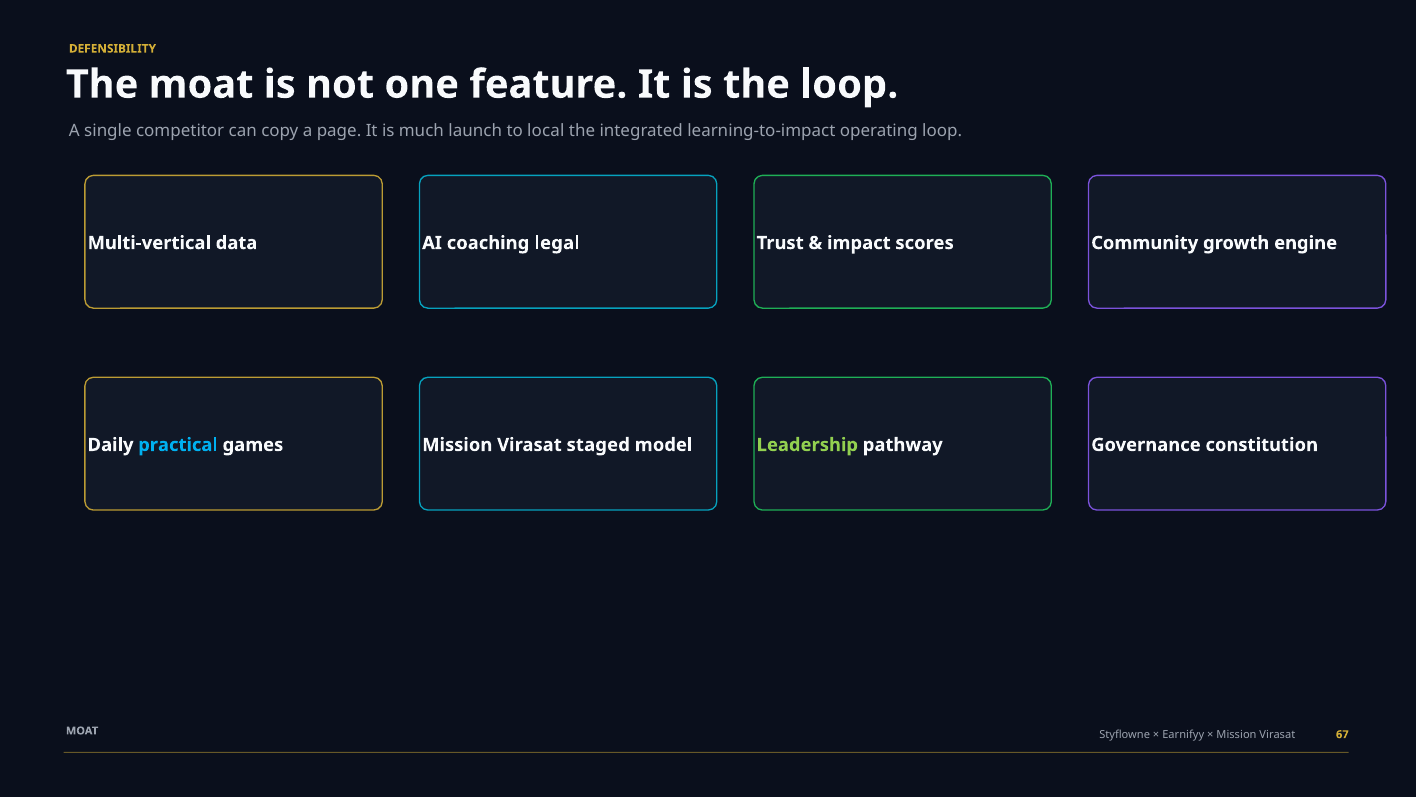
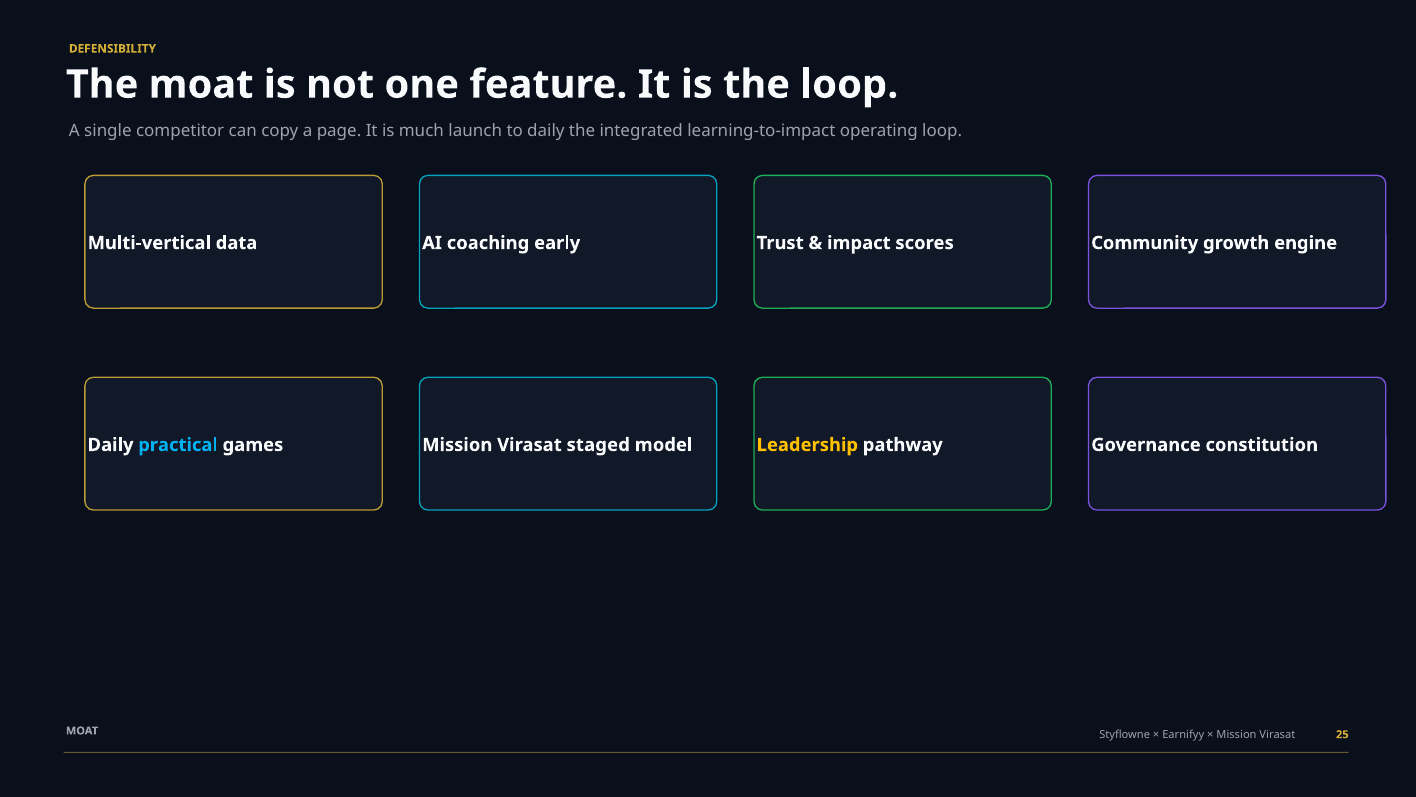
to local: local -> daily (546, 131)
legal: legal -> early (557, 243)
Leadership colour: light green -> yellow (807, 445)
67: 67 -> 25 (1342, 734)
